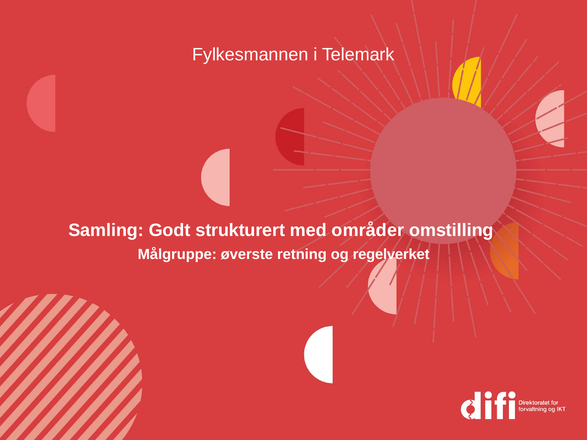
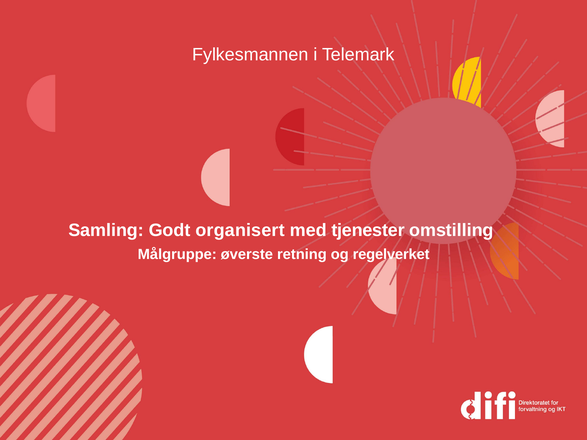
strukturert: strukturert -> organisert (240, 230)
områder: områder -> tjenester (368, 230)
